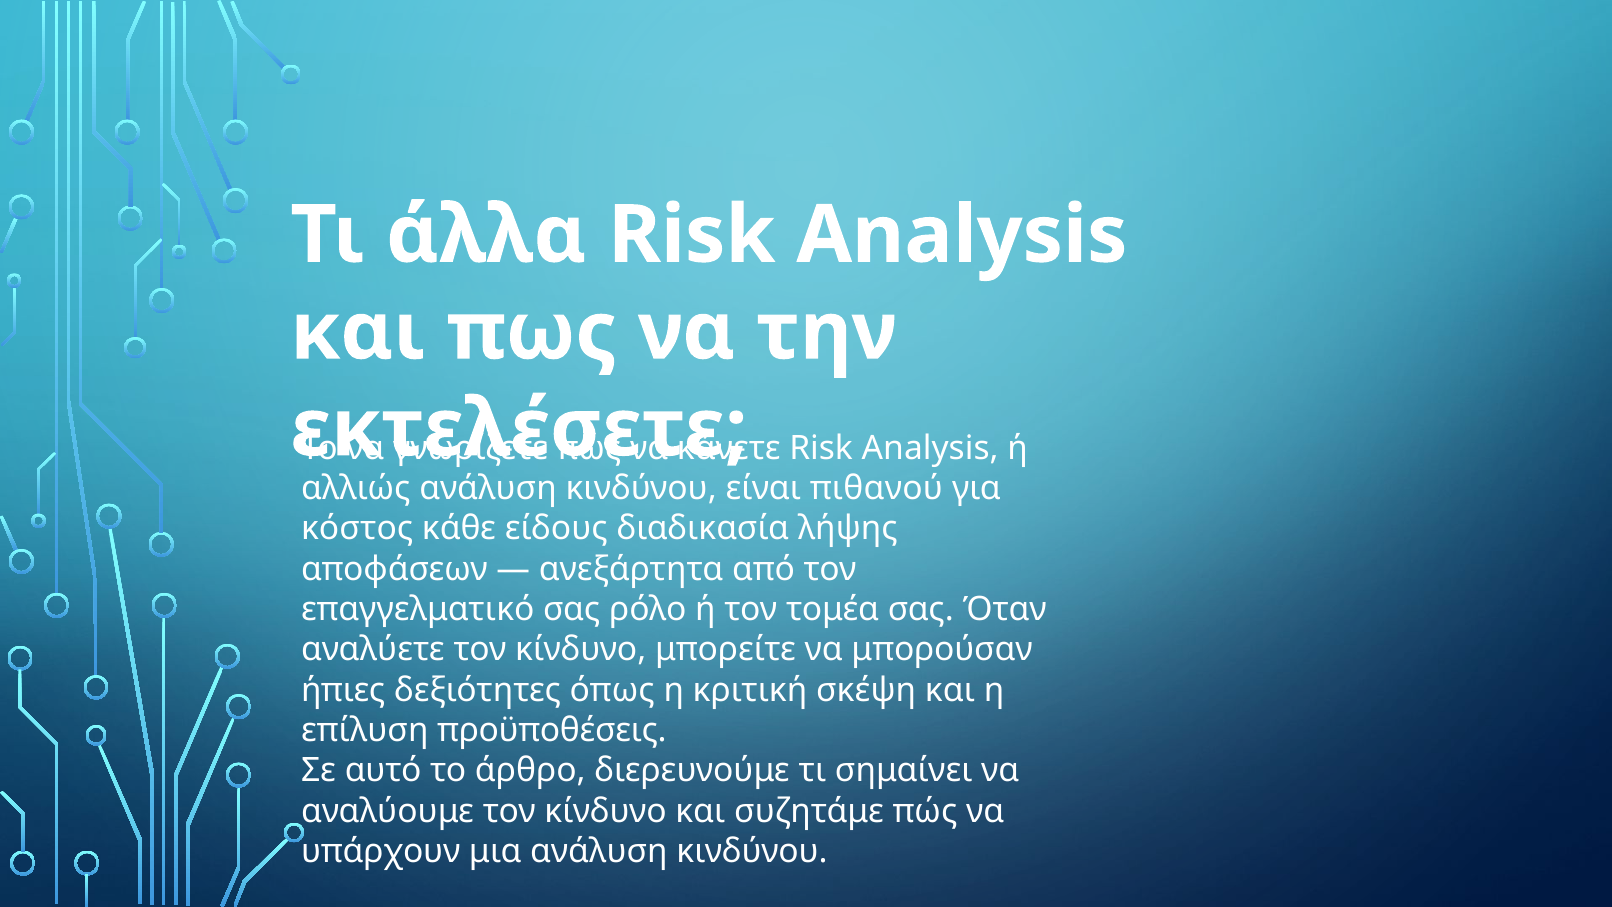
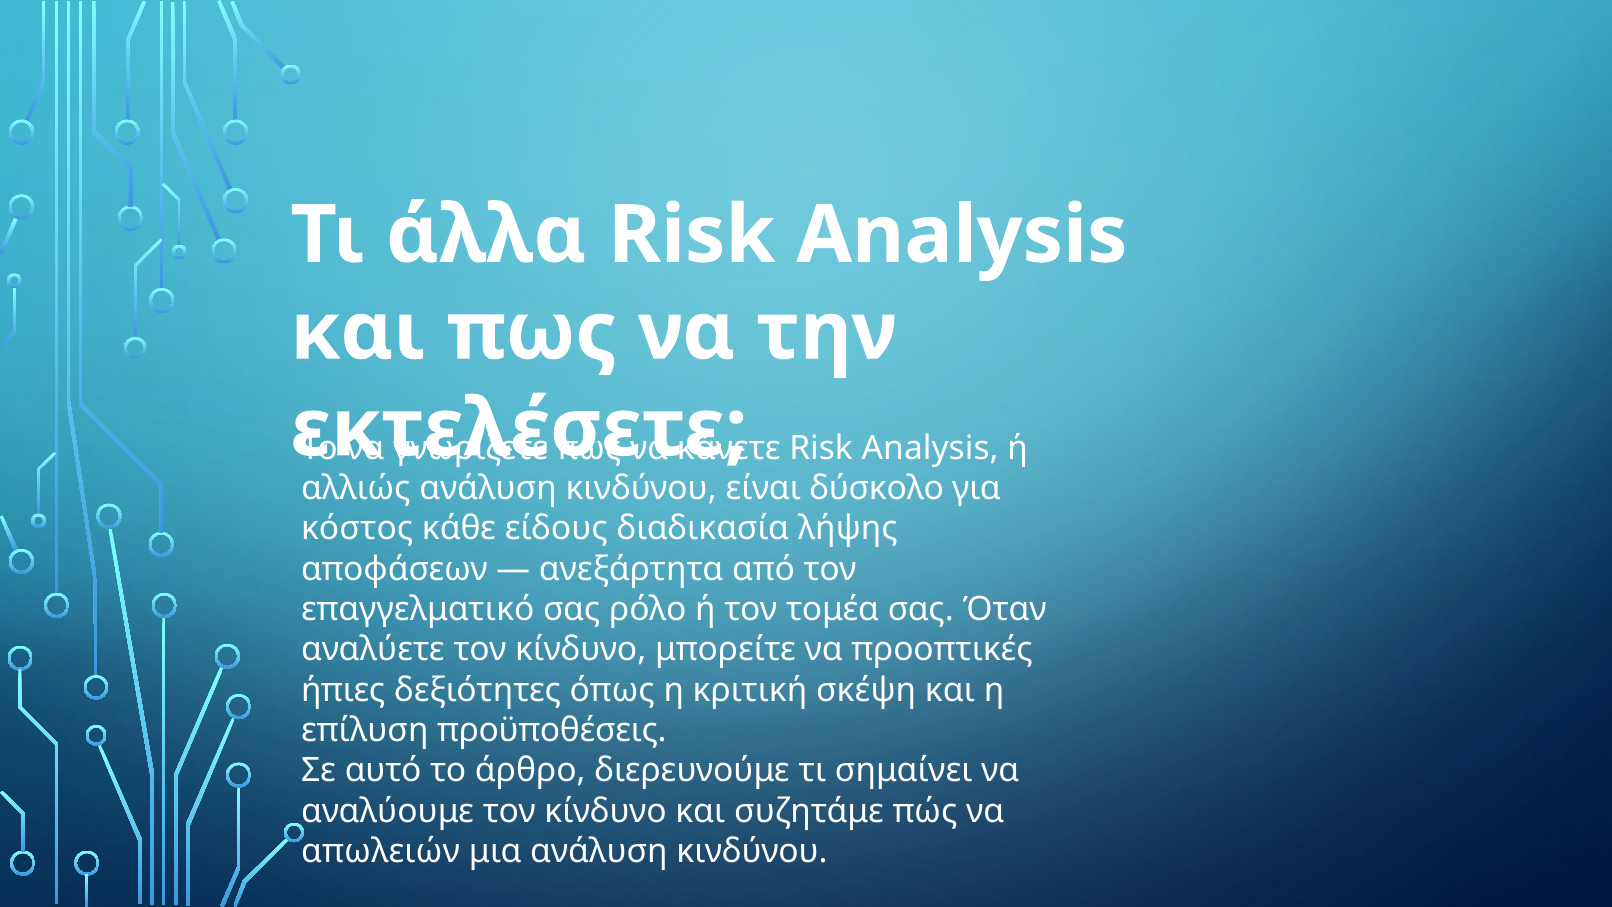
πιθανού: πιθανού -> δύσκολο (877, 488)
μπορούσαν: μπορούσαν -> προοπτικές (942, 650)
υπάρχουν: υπάρχουν -> απωλειών (381, 851)
